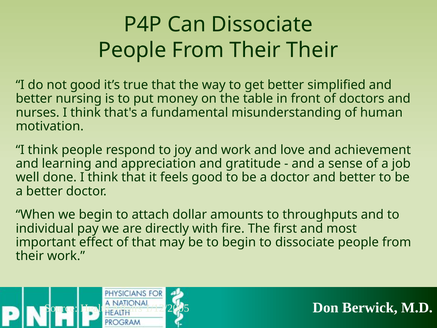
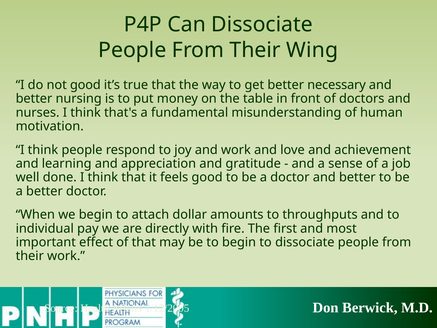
Their Their: Their -> Wing (312, 50)
simplified: simplified -> necessary (337, 85)
